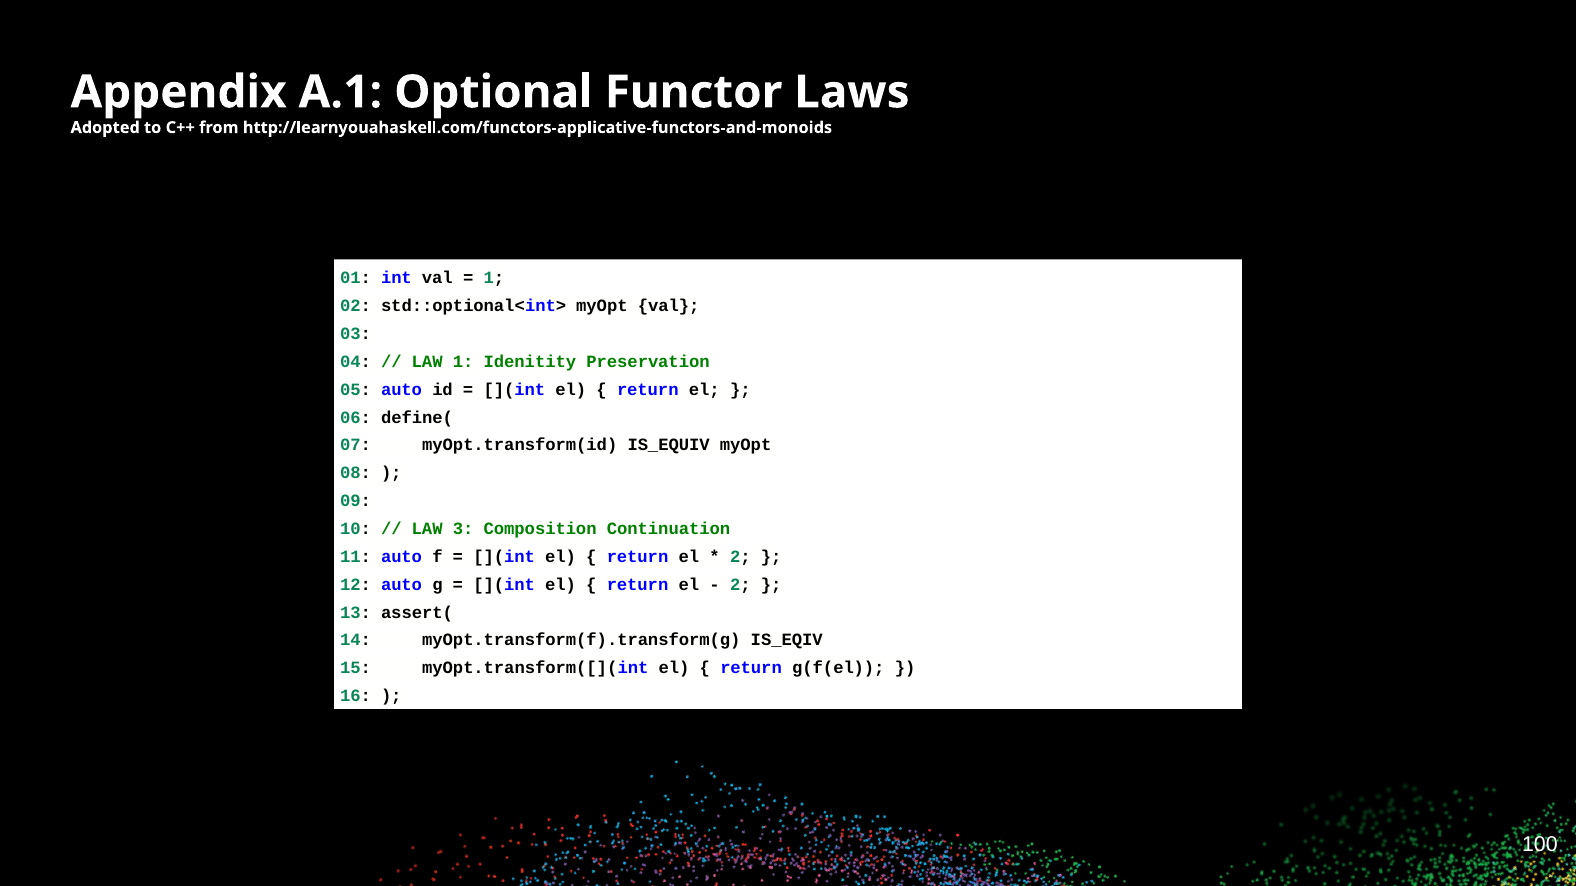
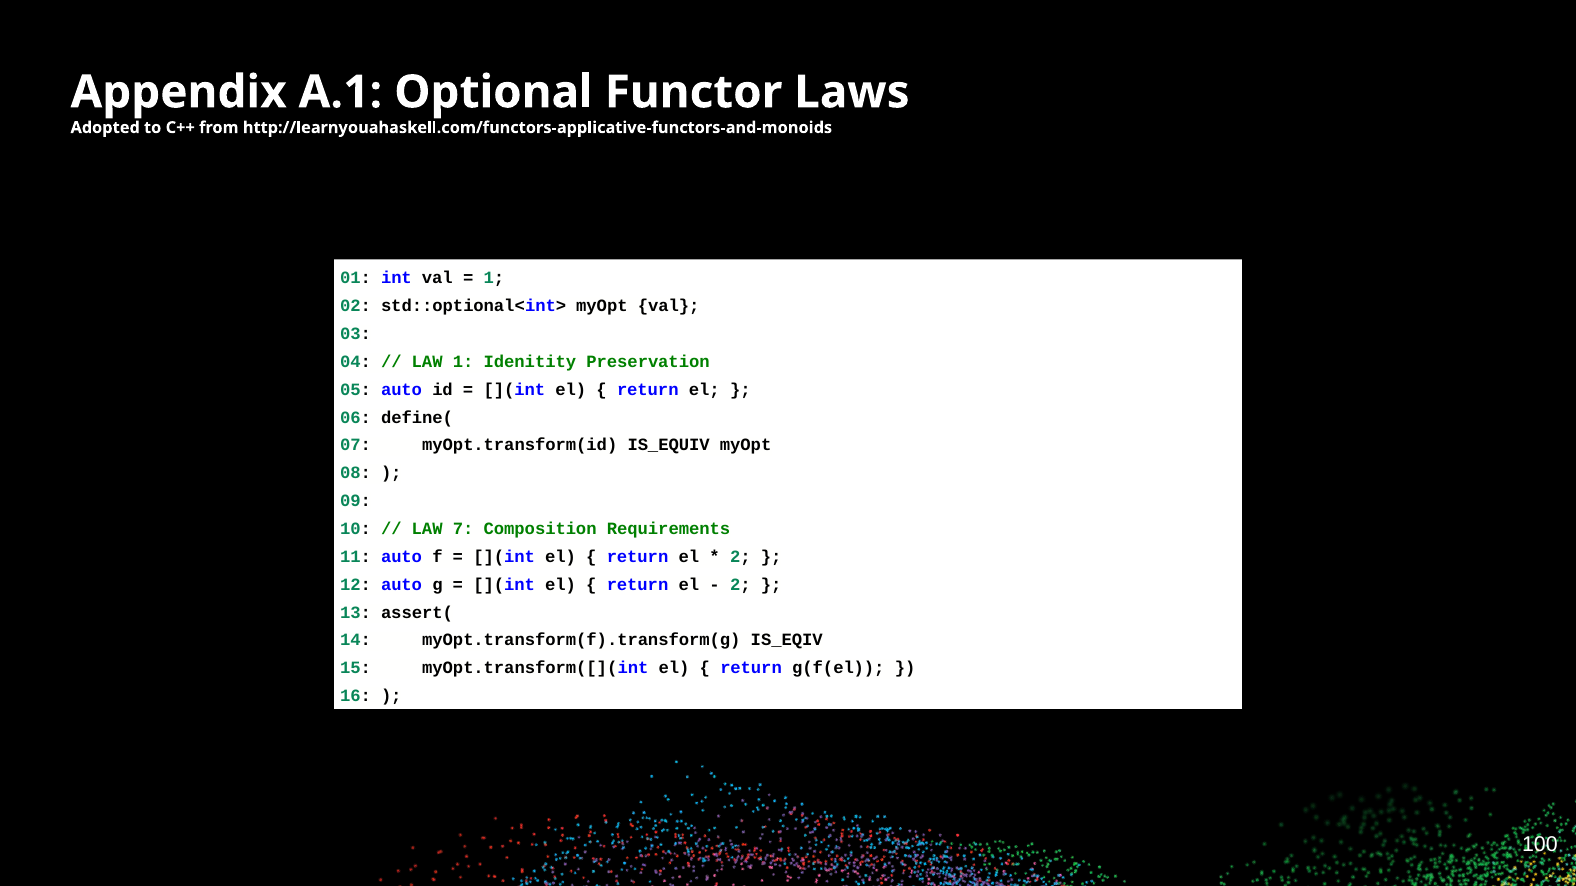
3: 3 -> 7 (463, 529)
Continuation: Continuation -> Requirements (669, 529)
